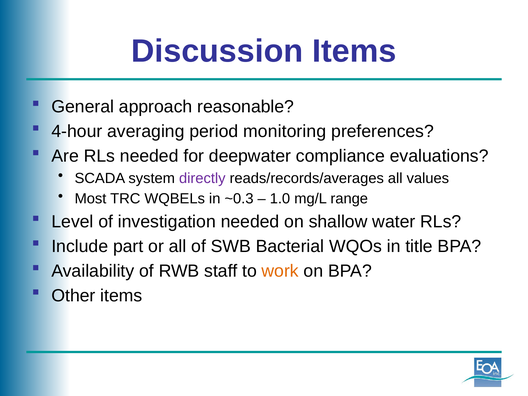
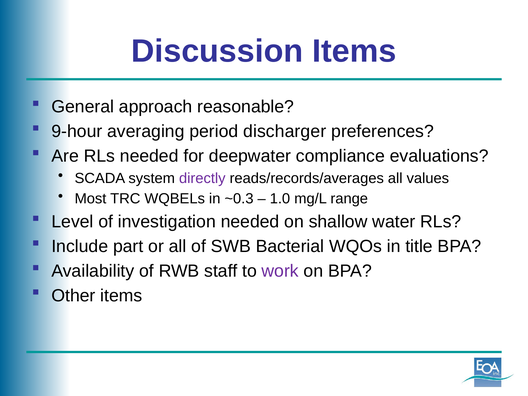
4-hour: 4-hour -> 9-hour (77, 131)
monitoring: monitoring -> discharger (285, 131)
work colour: orange -> purple (280, 271)
